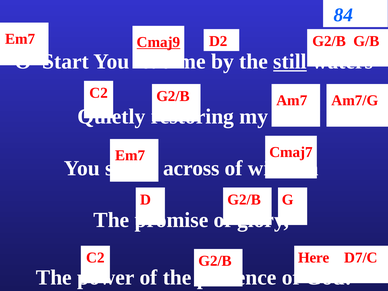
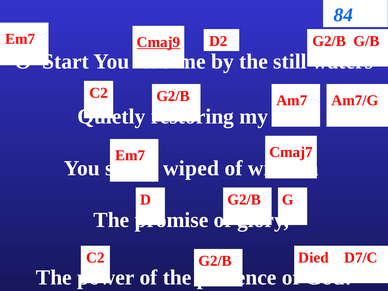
still underline: present -> none (290, 62)
across: across -> wiped (191, 168)
Here: Here -> Died (314, 258)
